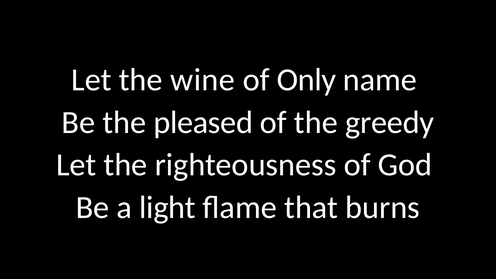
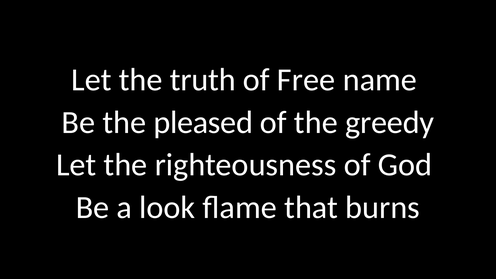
wine: wine -> truth (203, 80)
Only: Only -> Free (306, 80)
light: light -> look (167, 208)
